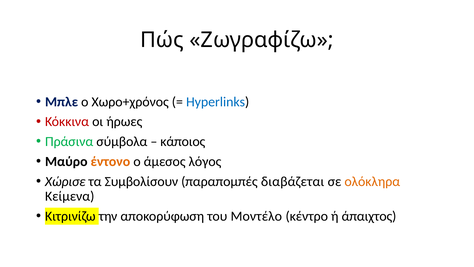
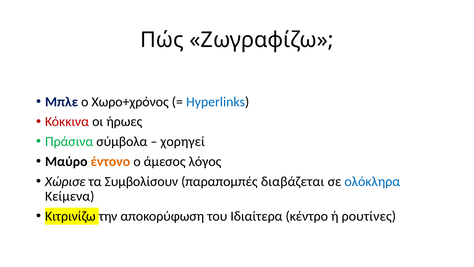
κάποιος: κάποιος -> χορηγεί (183, 141)
ολόκληρα colour: orange -> blue (372, 181)
Μοντέλο: Μοντέλο -> Ιδιαίτερα (256, 216)
άπαιχτος: άπαιχτος -> ρουτίνες (369, 216)
